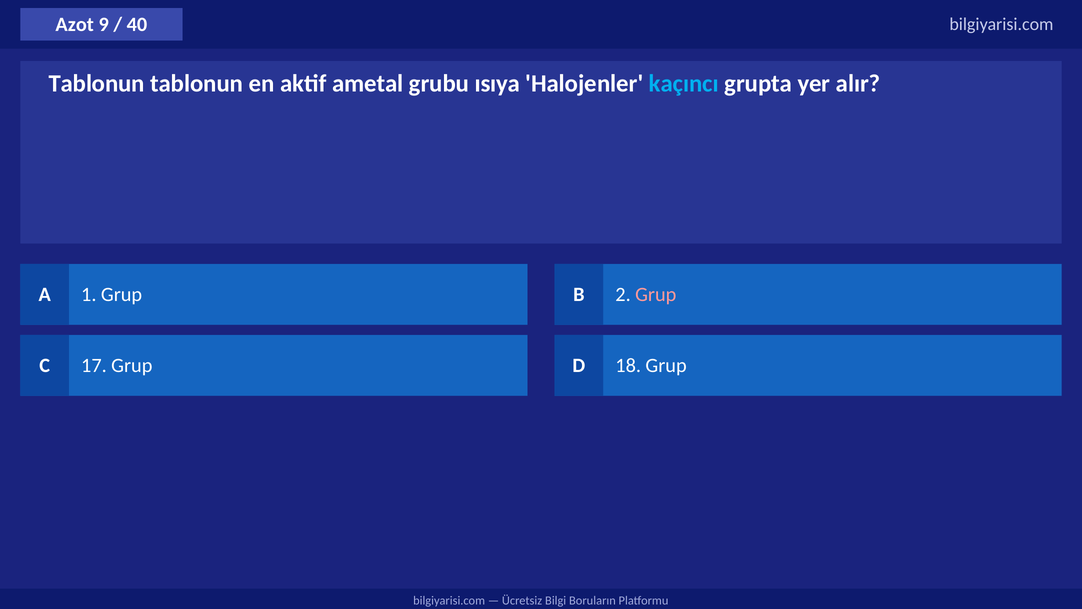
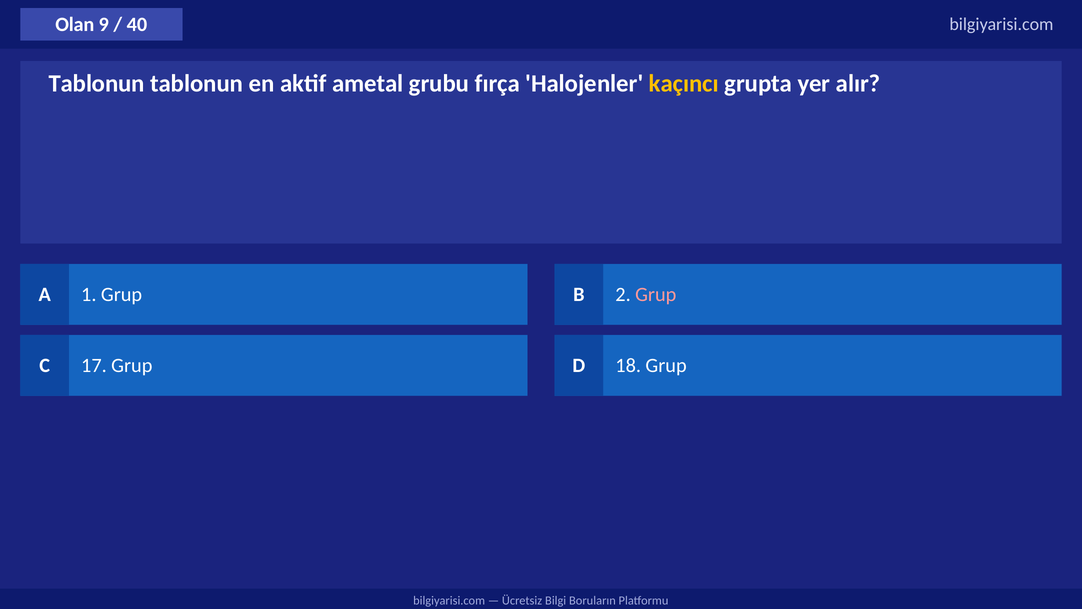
Azot: Azot -> Olan (75, 25)
ısıya: ısıya -> fırça (497, 83)
kaçıncı colour: light blue -> yellow (684, 83)
